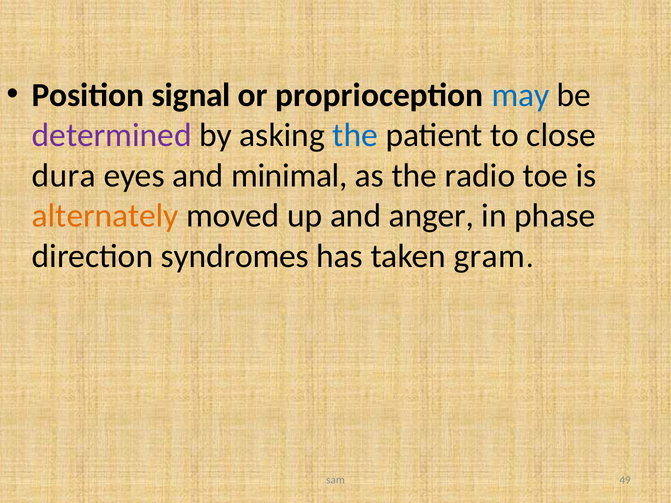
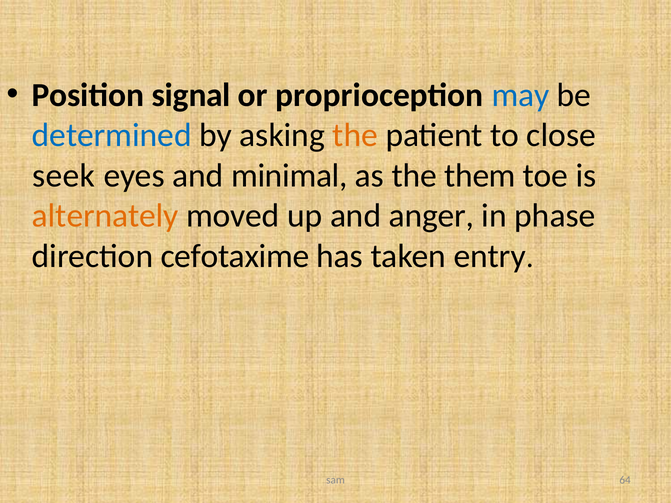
determined colour: purple -> blue (112, 135)
the colour: blue -> orange (355, 135)
dura: dura -> seek (64, 176)
radio: radio -> them (480, 176)
syndromes: syndromes -> cefotaxime (235, 256)
gram: gram -> entry (490, 256)
49: 49 -> 64 (625, 480)
